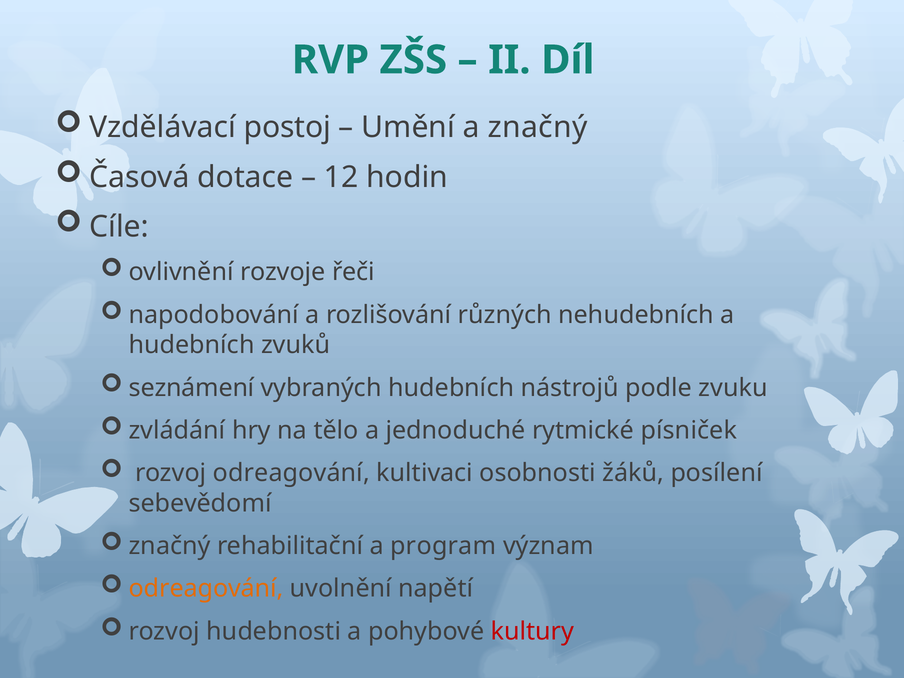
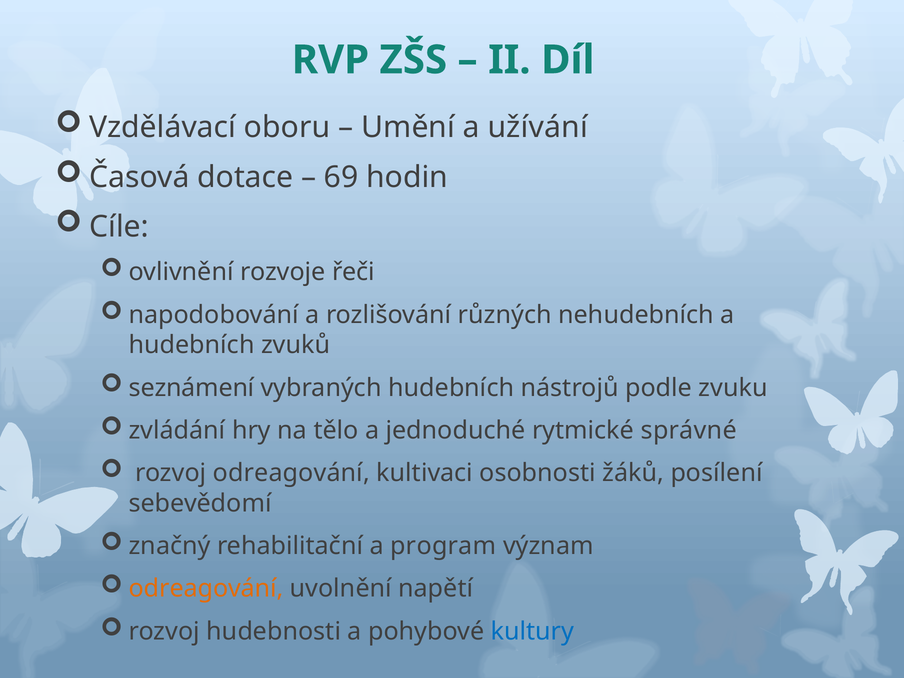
postoj: postoj -> oboru (287, 127)
a značný: značný -> užívání (538, 127)
12: 12 -> 69 (341, 177)
písniček: písniček -> správné (689, 430)
kultury colour: red -> blue (533, 631)
